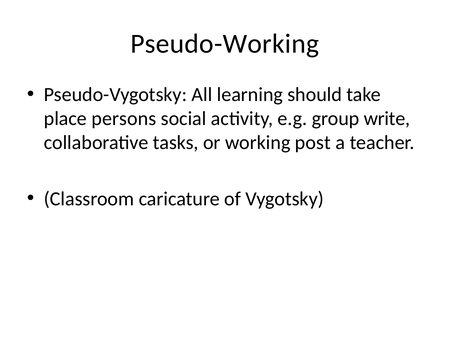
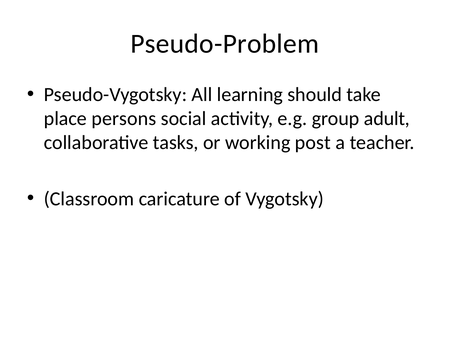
Pseudo-Working: Pseudo-Working -> Pseudo-Problem (225, 44)
write: write -> adult (387, 118)
